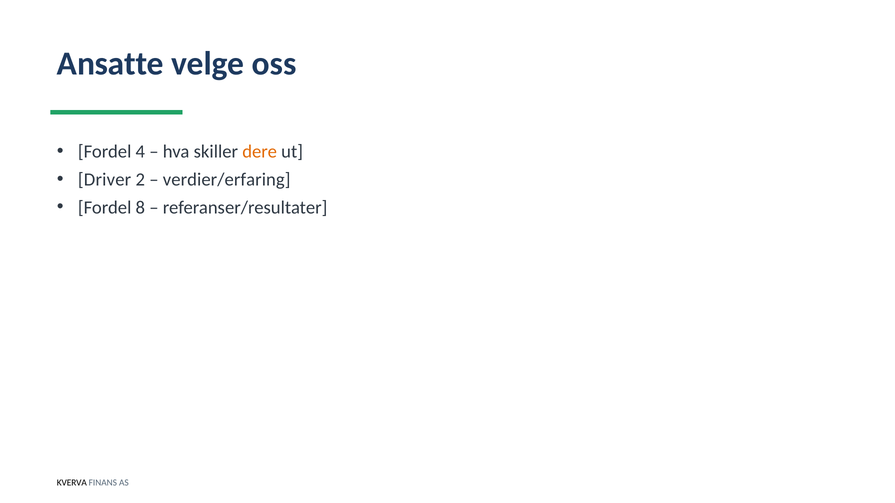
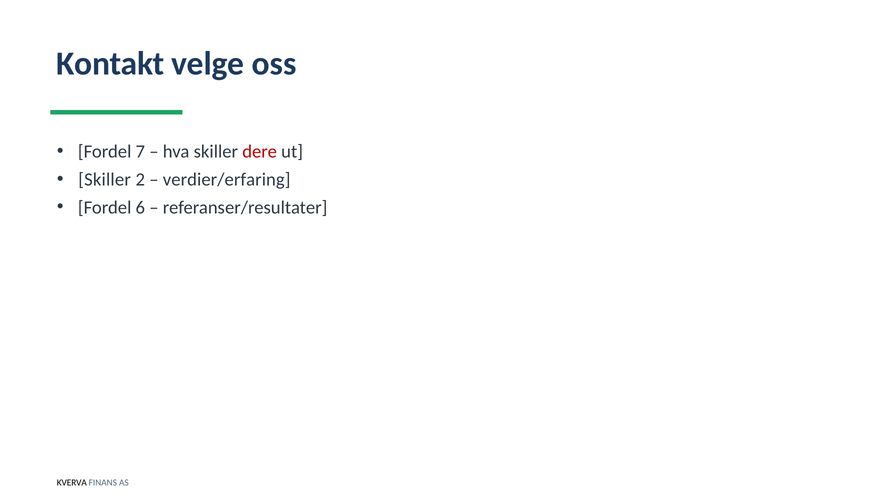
Ansatte: Ansatte -> Kontakt (110, 64)
4: 4 -> 7 (140, 152)
dere colour: orange -> red (260, 152)
Driver: Driver -> Skiller (105, 180)
8: 8 -> 6 (140, 208)
